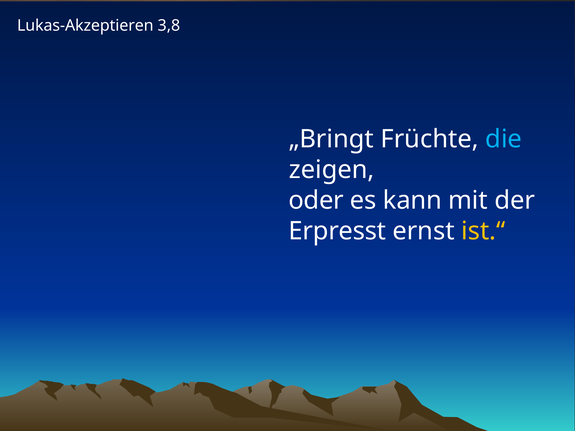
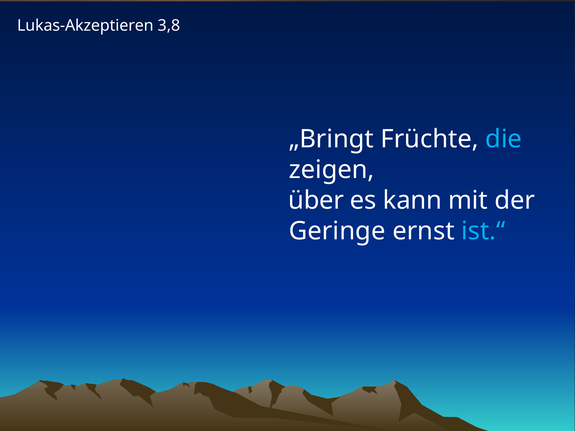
oder: oder -> über (316, 201)
Erpresst: Erpresst -> Geringe (337, 231)
ist.“ colour: yellow -> light blue (483, 231)
